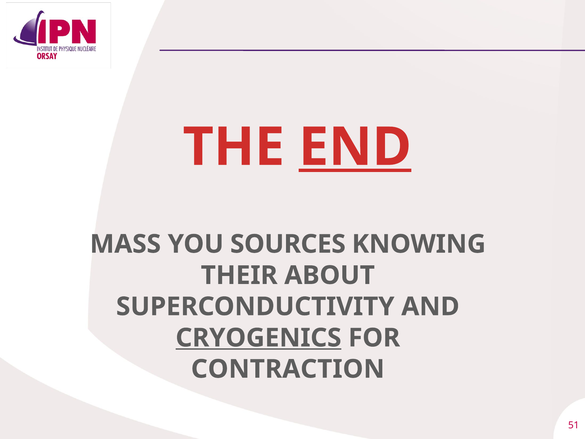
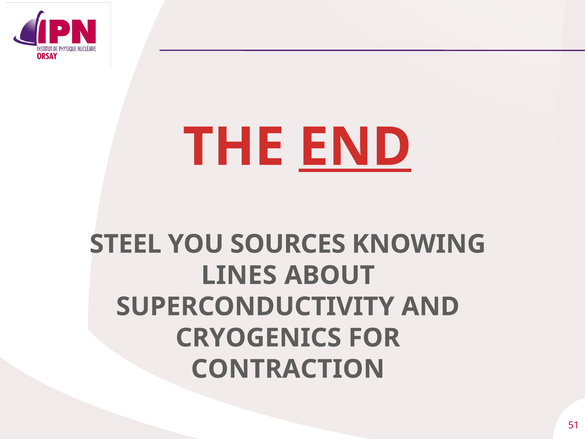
MASS: MASS -> STEEL (126, 244)
THEIR: THEIR -> LINES (239, 275)
CRYOGENICS underline: present -> none (258, 338)
